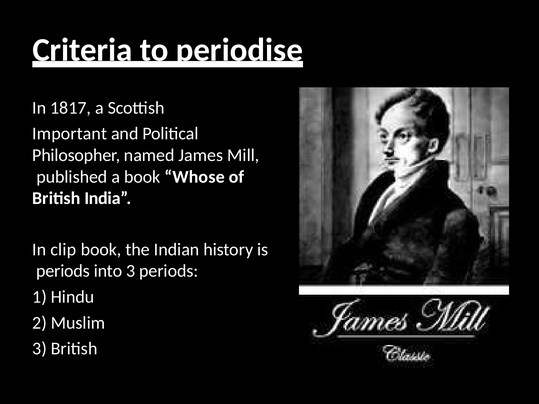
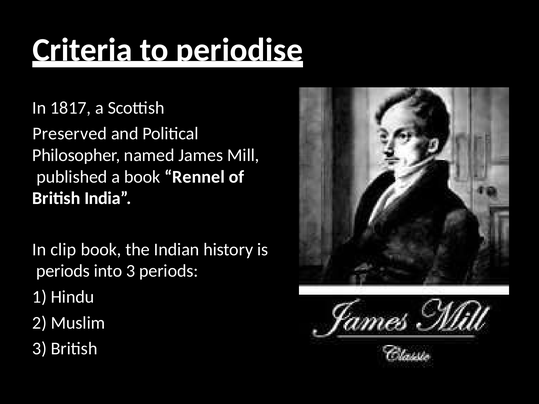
Important: Important -> Preserved (70, 134)
Whose: Whose -> Rennel (195, 177)
